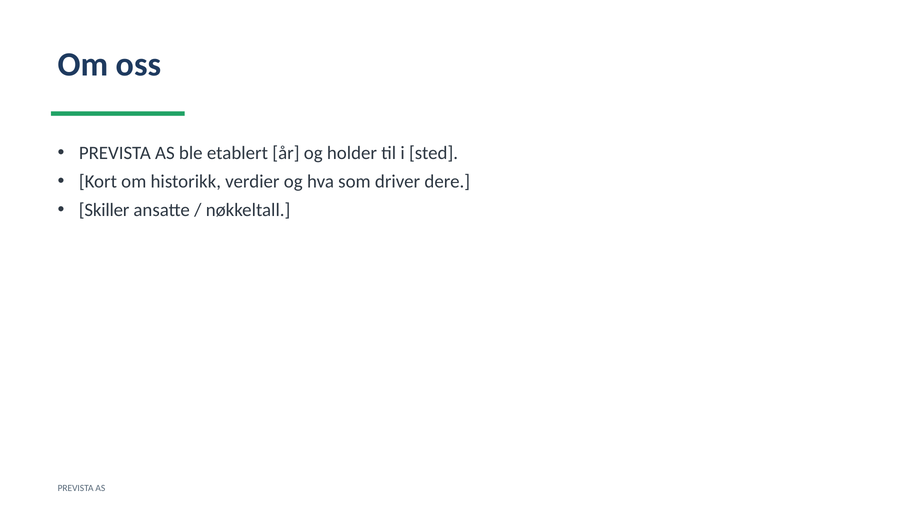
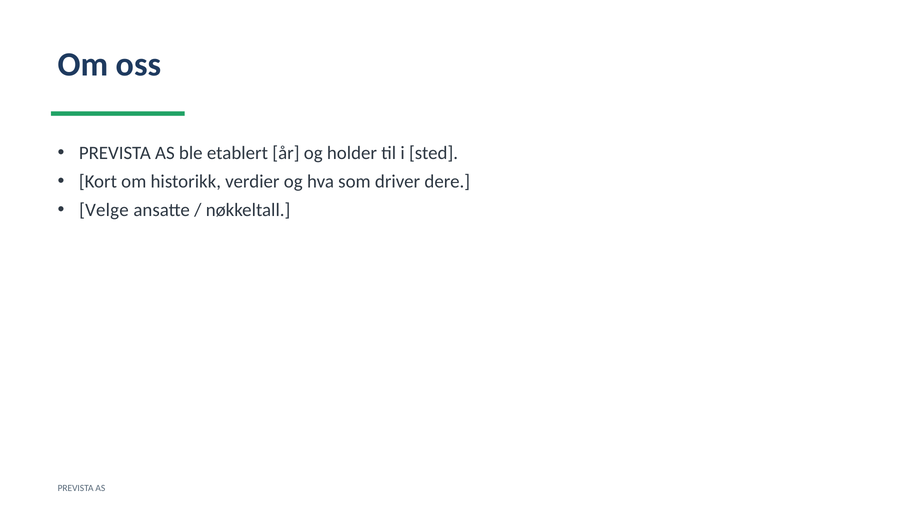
Skiller: Skiller -> Velge (104, 210)
